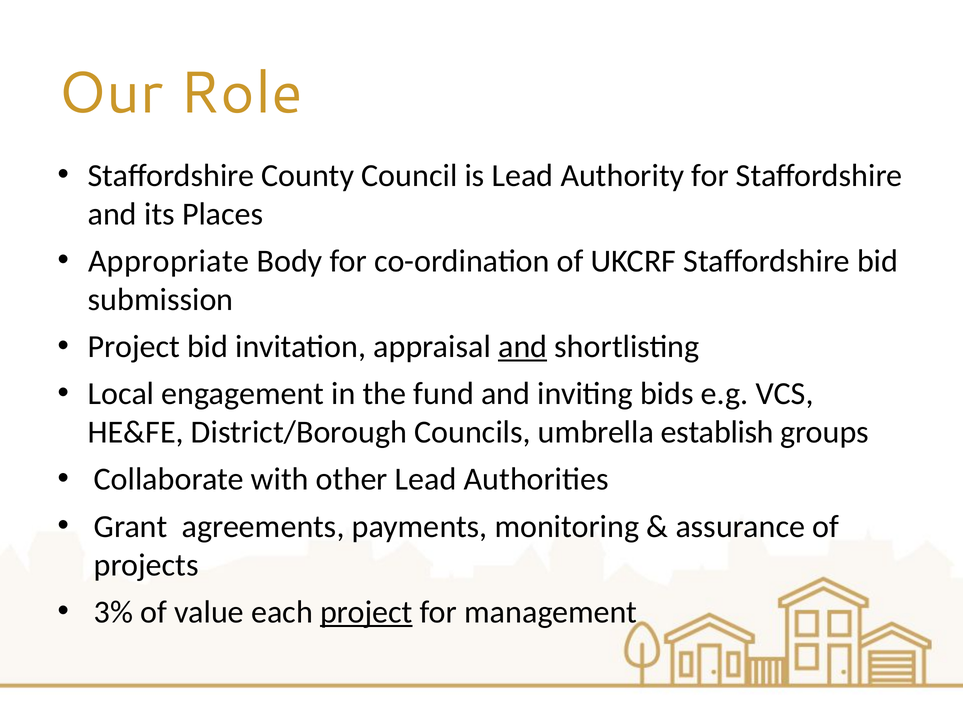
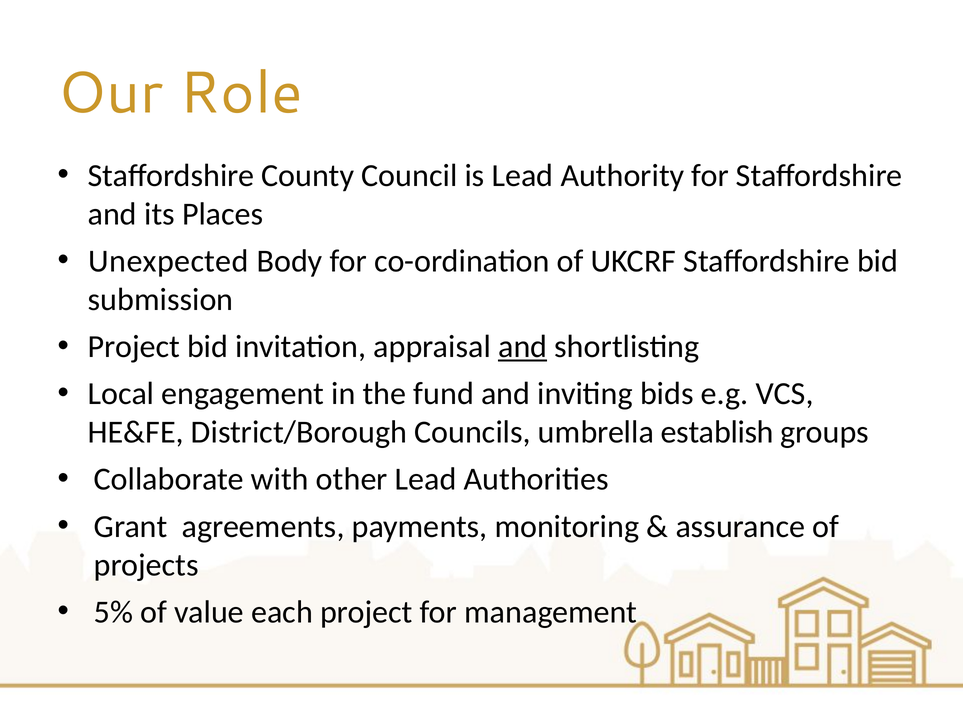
Appropriate: Appropriate -> Unexpected (169, 261)
3%: 3% -> 5% (113, 612)
project underline: present -> none (366, 612)
